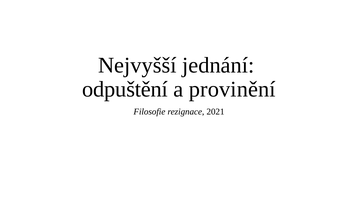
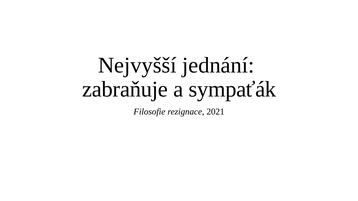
odpuštění: odpuštění -> zabraňuje (125, 89)
provinění: provinění -> sympaťák (232, 89)
